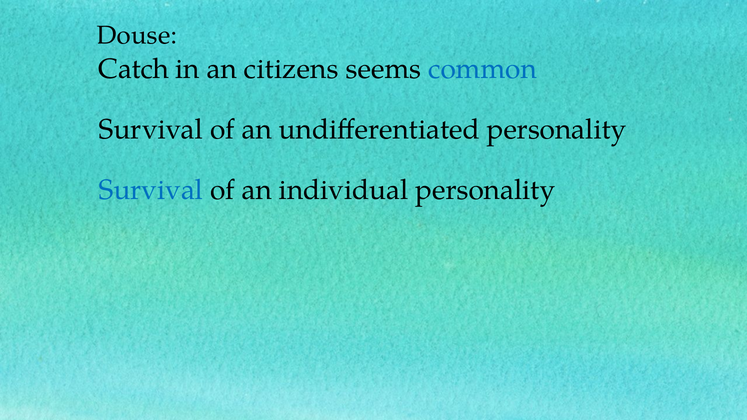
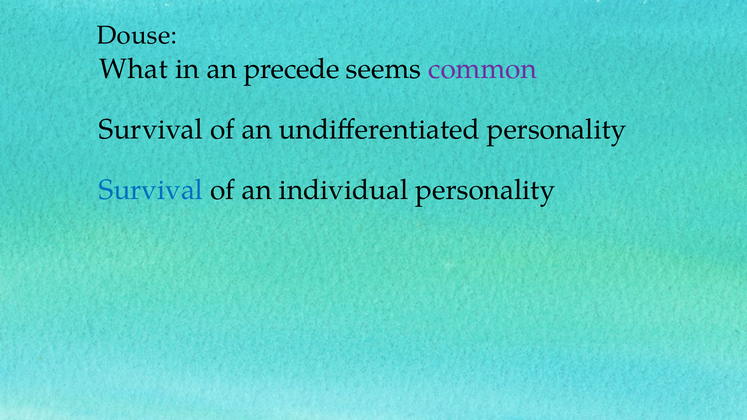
Catch: Catch -> What (133, 69)
citizens: citizens -> precede (292, 69)
common colour: blue -> purple (483, 69)
